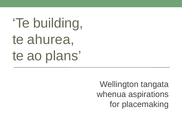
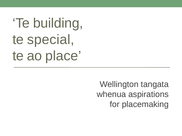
ahurea: ahurea -> special (51, 40)
plans: plans -> place (63, 56)
